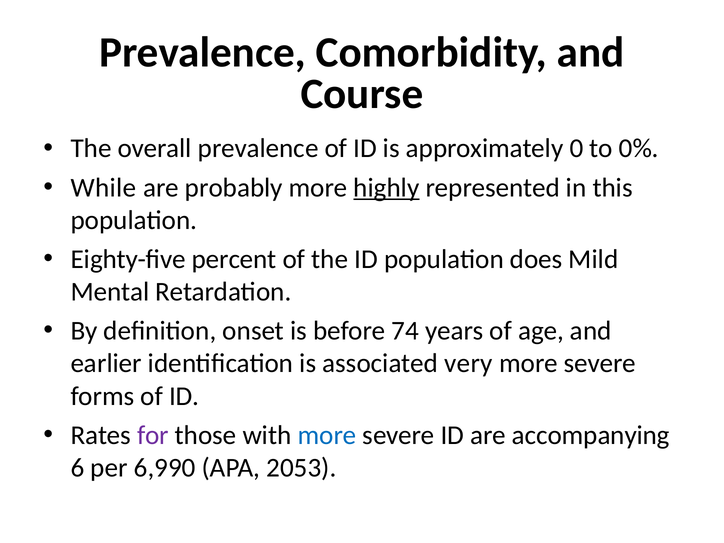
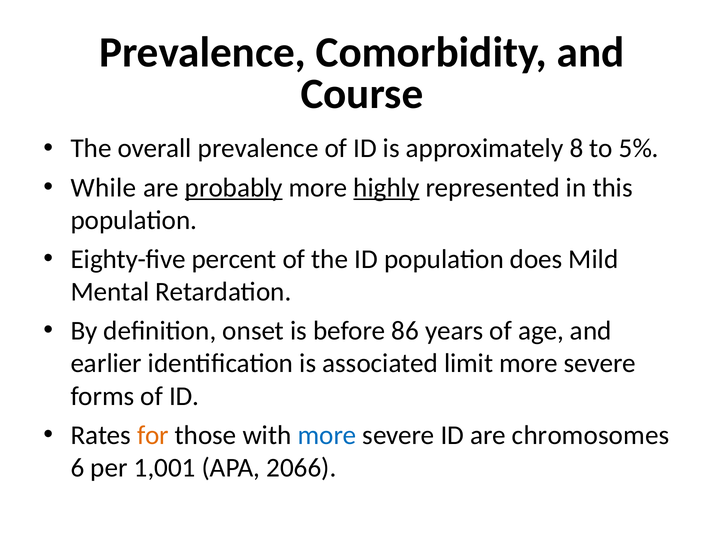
0: 0 -> 8 (576, 149)
0%: 0% -> 5% (639, 149)
probably underline: none -> present (234, 188)
74: 74 -> 86 (405, 331)
very: very -> limit (469, 363)
for colour: purple -> orange (153, 435)
accompanying: accompanying -> chromosomes (591, 435)
6,990: 6,990 -> 1,001 (165, 468)
2053: 2053 -> 2066 (301, 468)
